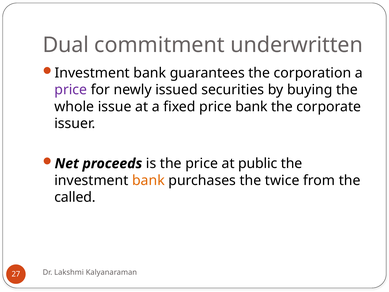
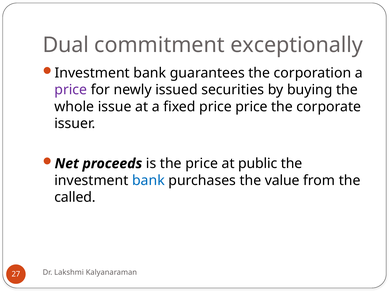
underwritten: underwritten -> exceptionally (297, 45)
price bank: bank -> price (252, 107)
bank colour: orange -> blue (148, 180)
twice: twice -> value (282, 180)
